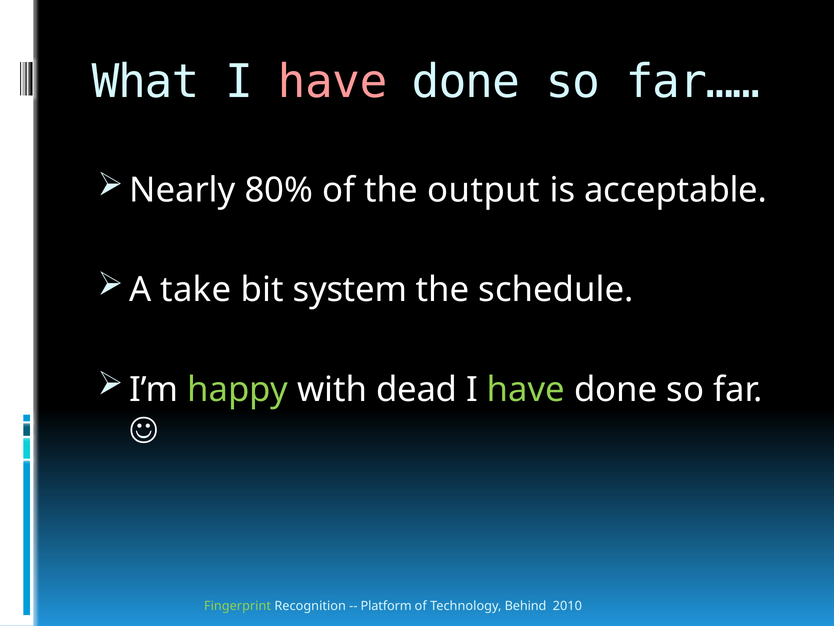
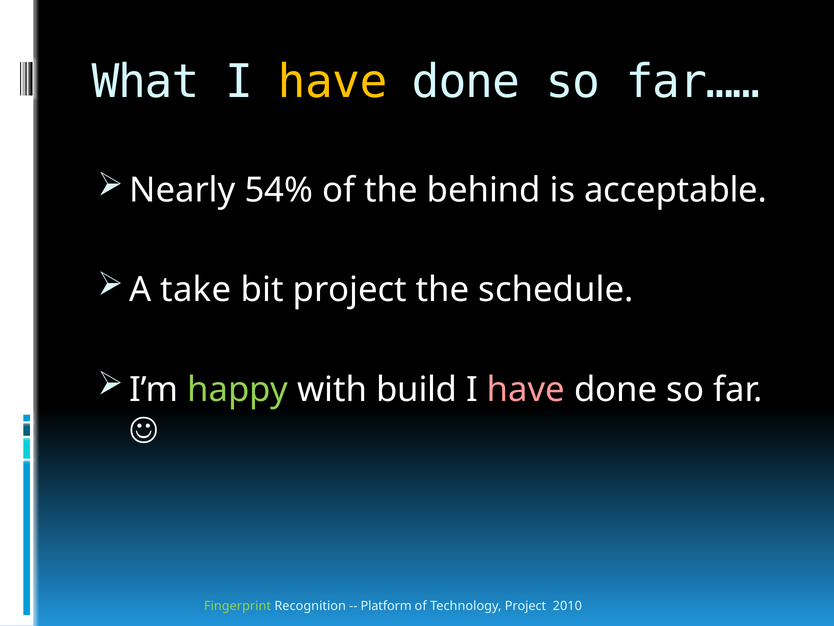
have colour: pink -> yellow (333, 82)
80%: 80% -> 54% (279, 190)
output: output -> behind (484, 190)
bit system: system -> project (350, 290)
dead: dead -> build (417, 389)
have colour: light green -> pink (526, 389)
Technology Behind: Behind -> Project (525, 606)
